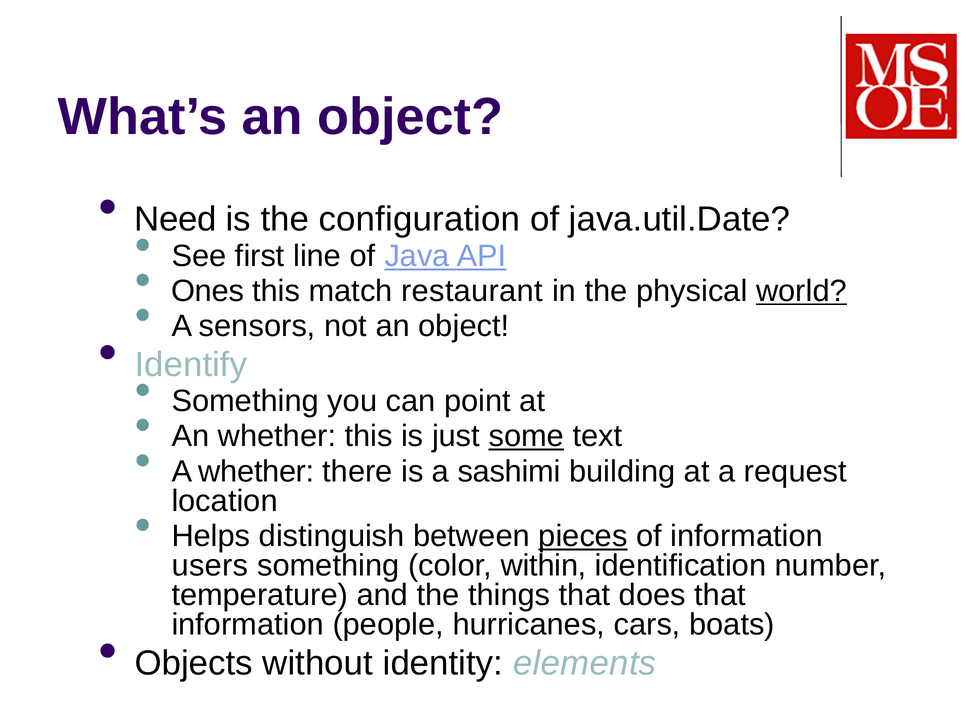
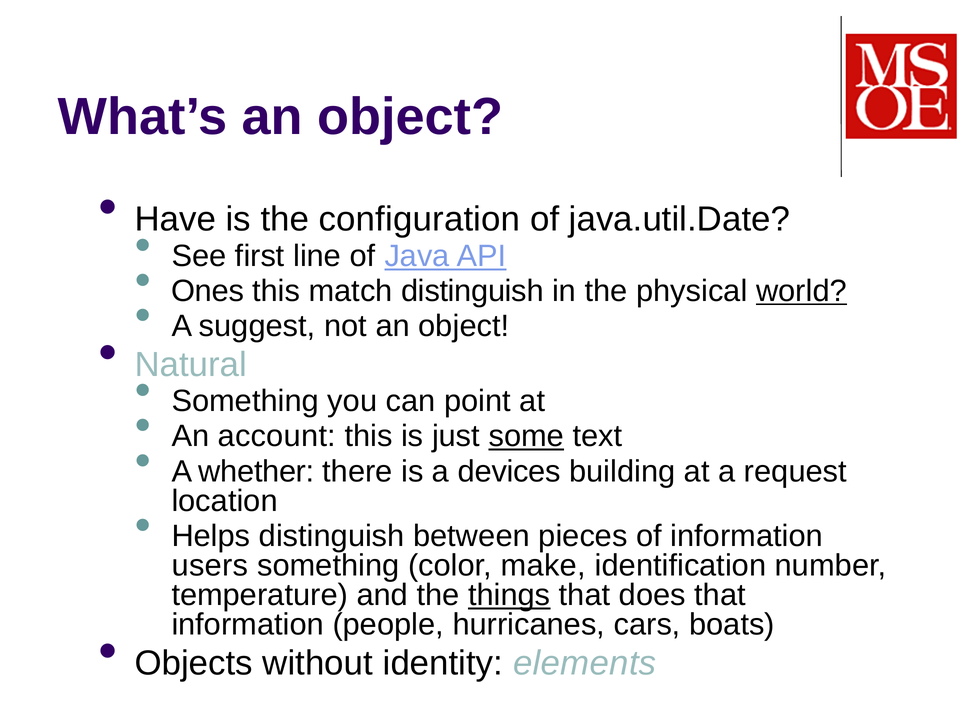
Need: Need -> Have (175, 220)
match restaurant: restaurant -> distinguish (472, 291)
sensors: sensors -> suggest (257, 326)
Identify: Identify -> Natural (191, 365)
An whether: whether -> account (277, 437)
sashimi: sashimi -> devices (509, 472)
pieces underline: present -> none (583, 536)
within: within -> make (543, 566)
things underline: none -> present (509, 596)
